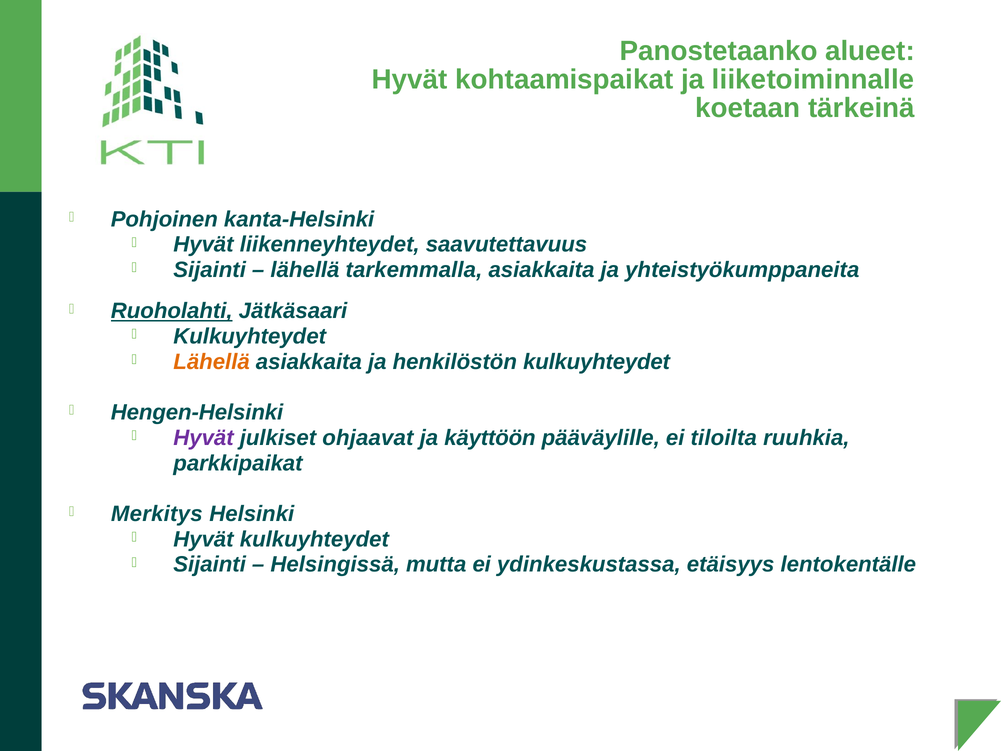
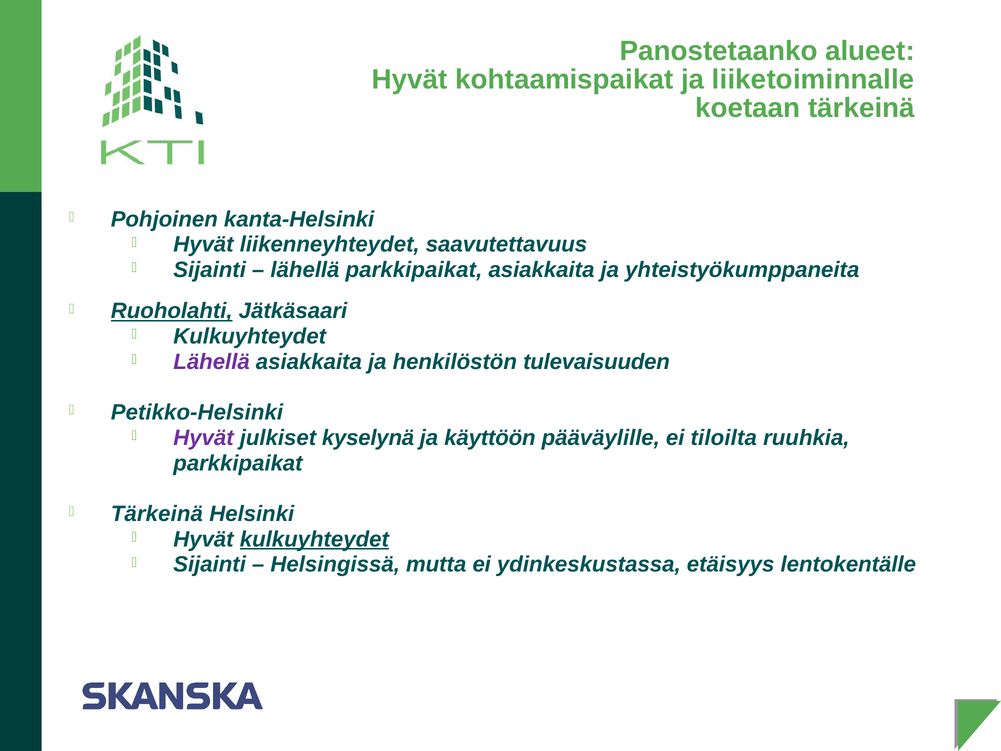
lähellä tarkemmalla: tarkemmalla -> parkkipaikat (414, 270)
Lähellä colour: orange -> purple (212, 362)
henkilöstön kulkuyhteydet: kulkuyhteydet -> tulevaisuuden (597, 362)
Hengen-Helsinki: Hengen-Helsinki -> Petikko-Helsinki (197, 412)
ohjaavat: ohjaavat -> kyselynä (368, 438)
Merkitys: Merkitys -> Tärkeinä (157, 514)
kulkuyhteydet underline: none -> present (314, 539)
